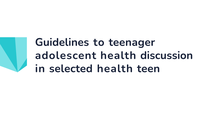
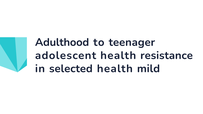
Guidelines: Guidelines -> Adulthood (62, 42)
discussion: discussion -> resistance (167, 55)
teen: teen -> mild (148, 69)
